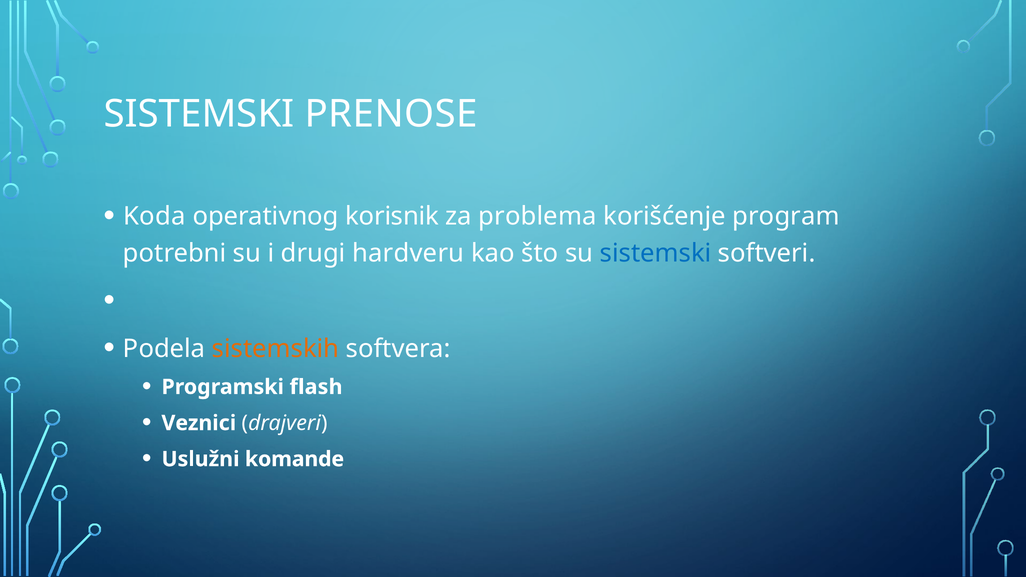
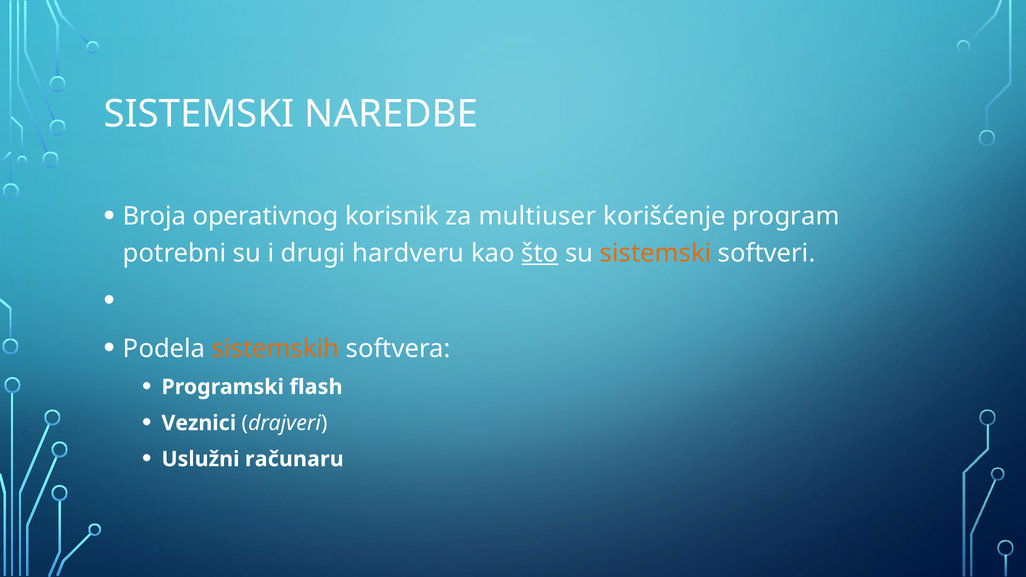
PRENOSE: PRENOSE -> NAREDBE (391, 114)
Koda: Koda -> Broja (155, 217)
problema: problema -> multiuser (537, 217)
što underline: none -> present (540, 253)
sistemski colour: blue -> orange (656, 253)
komande: komande -> računaru (294, 459)
